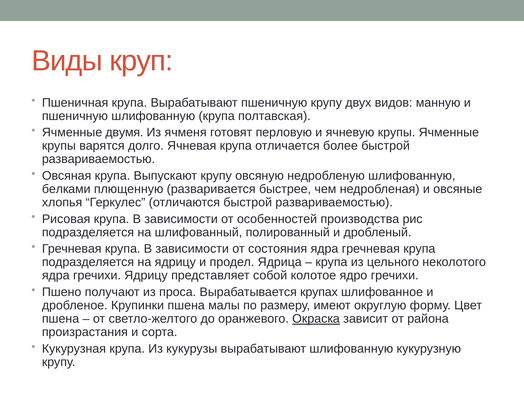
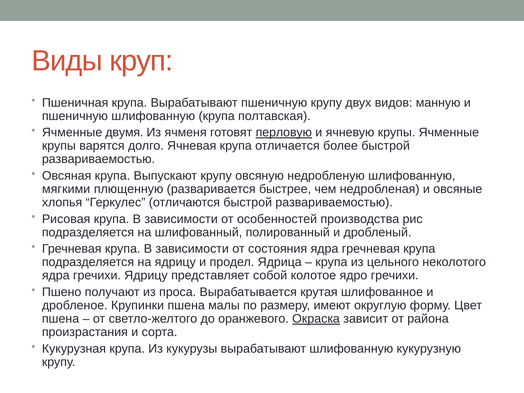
перловую underline: none -> present (284, 132)
белками: белками -> мягкими (66, 189)
крупах: крупах -> крутая (319, 292)
